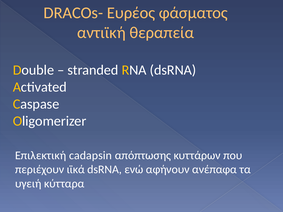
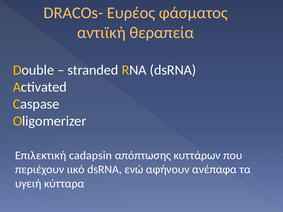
ιϊκά: ιϊκά -> ιικό (76, 170)
